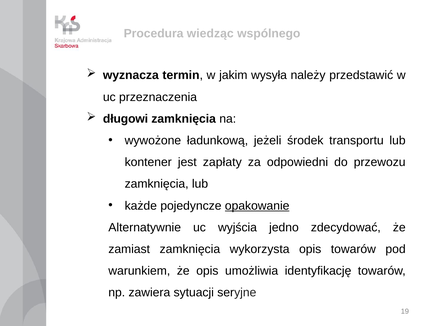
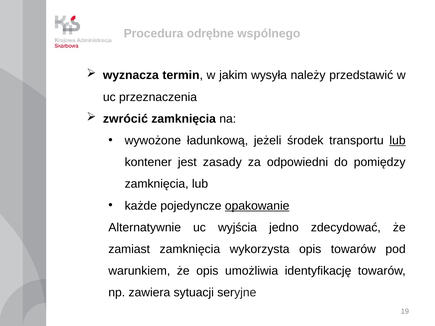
wiedząc: wiedząc -> odrębne (210, 33)
długowi: długowi -> zwrócić (125, 119)
lub underline: none -> present (398, 141)
zapłaty: zapłaty -> zasady (222, 162)
przewozu: przewozu -> pomiędzy (380, 162)
